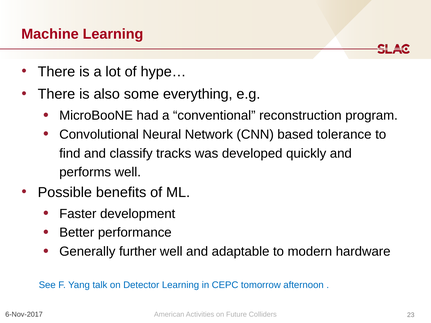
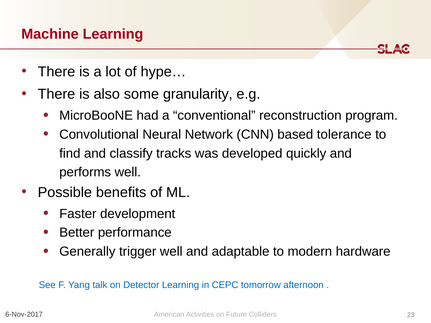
everything: everything -> granularity (198, 94)
further: further -> trigger (138, 252)
